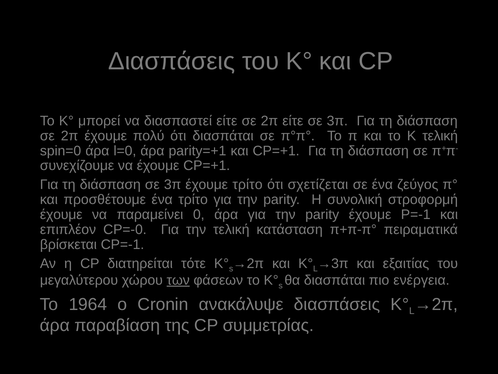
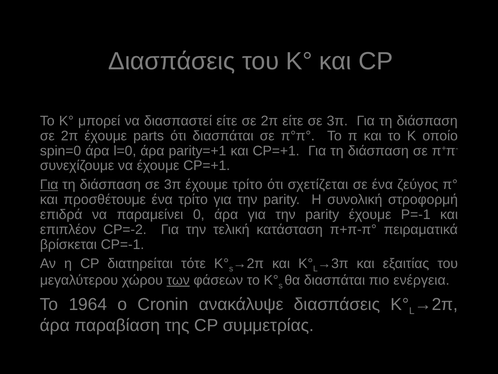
πολύ: πολύ -> parts (149, 136)
Κ τελική: τελική -> οποίο (440, 136)
Για underline: none -> present (49, 184)
έχουμε: έχουμε -> επιδρά (61, 214)
CP=-0: CP=-0 -> CP=-2 (125, 229)
